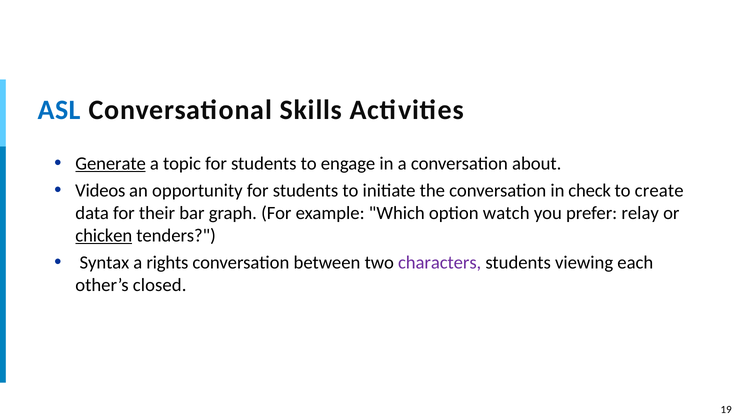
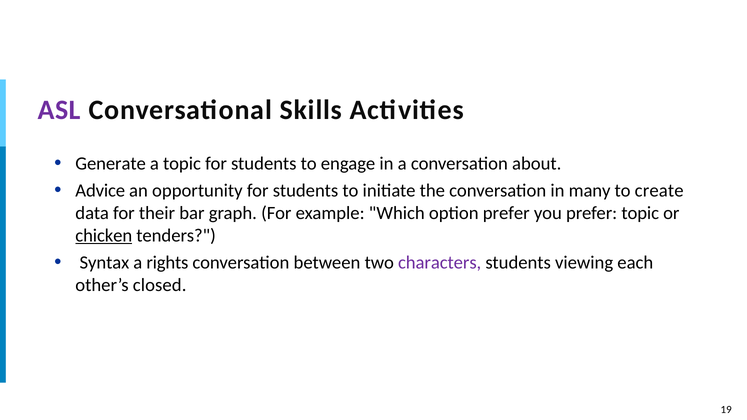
ASL colour: blue -> purple (59, 110)
Generate underline: present -> none (111, 164)
Videos: Videos -> Advice (100, 191)
check: check -> many (590, 191)
option watch: watch -> prefer (506, 213)
prefer relay: relay -> topic (640, 213)
